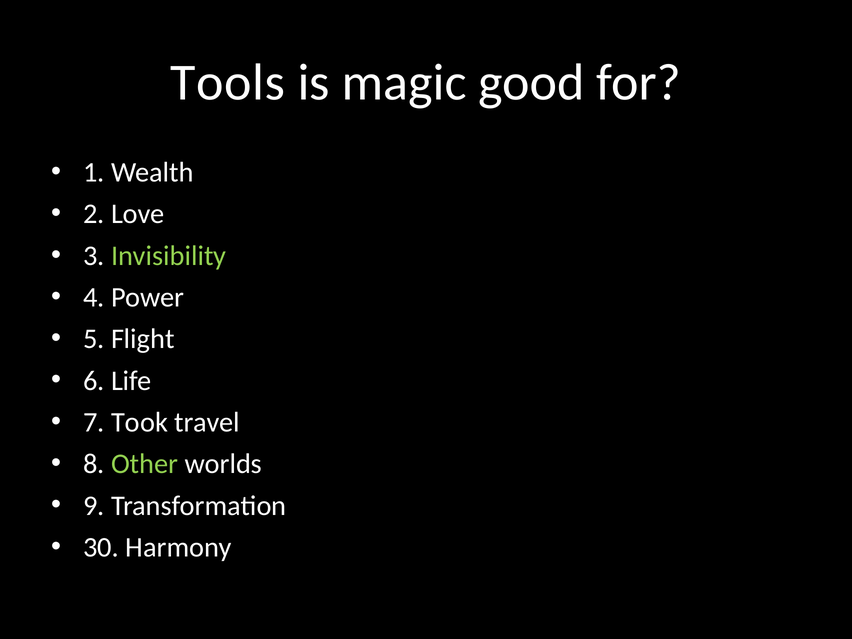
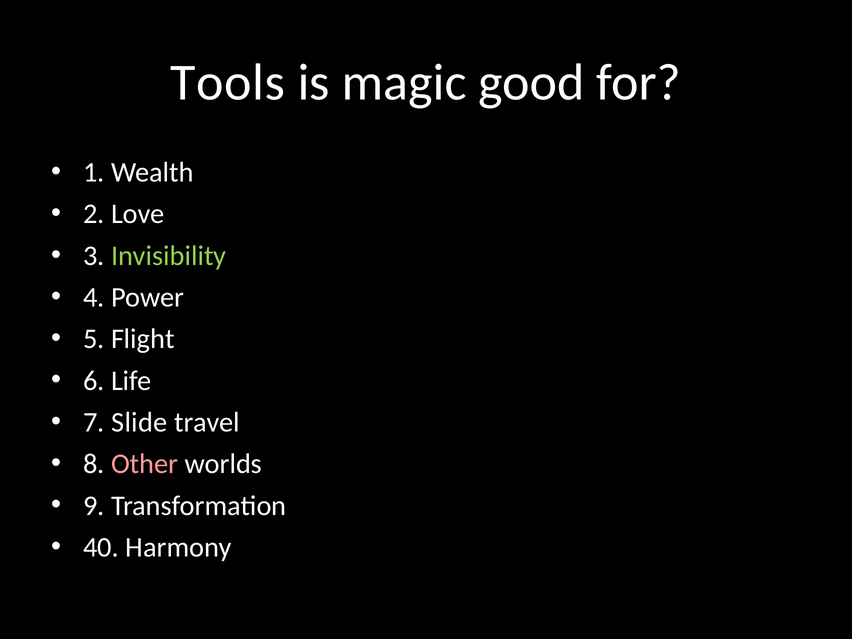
Took: Took -> Slide (139, 422)
Other colour: light green -> pink (145, 464)
30: 30 -> 40 (101, 547)
